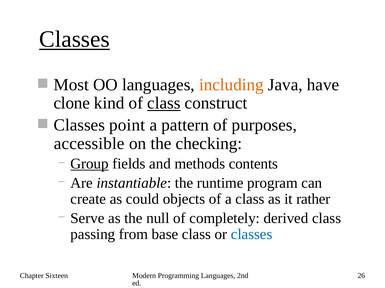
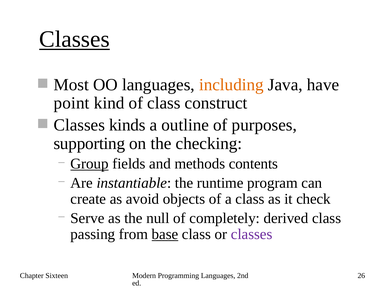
clone: clone -> point (72, 103)
class underline: present -> none (164, 103)
point: point -> kinds (127, 125)
pattern: pattern -> outline (185, 125)
accessible: accessible -> supporting (89, 144)
could: could -> avoid (143, 199)
rather: rather -> check (313, 199)
base underline: none -> present (165, 235)
classes colour: blue -> purple (252, 235)
